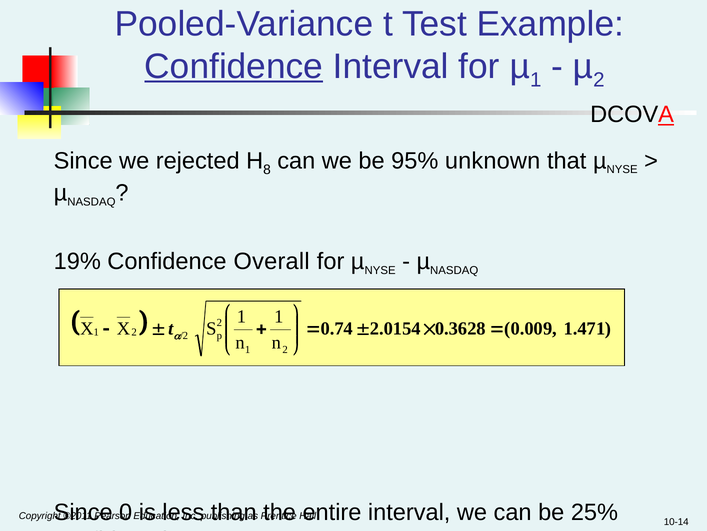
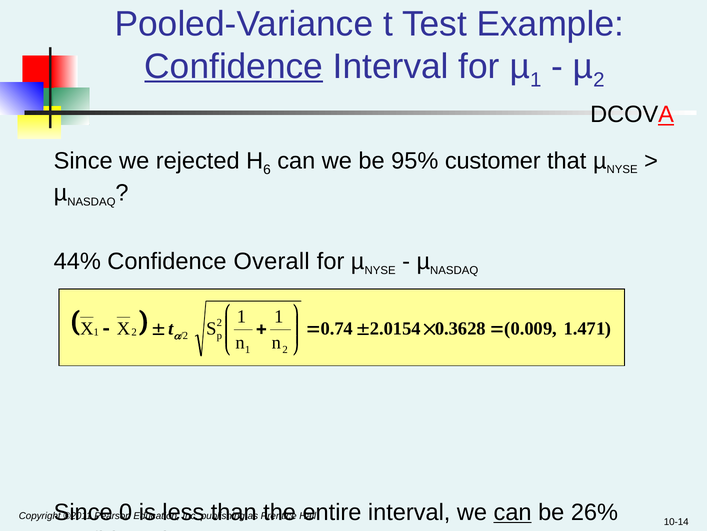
8: 8 -> 6 (267, 170)
unknown: unknown -> customer (493, 161)
19%: 19% -> 44% (77, 261)
can underline: none -> present (513, 512)
25%: 25% -> 26% (594, 512)
